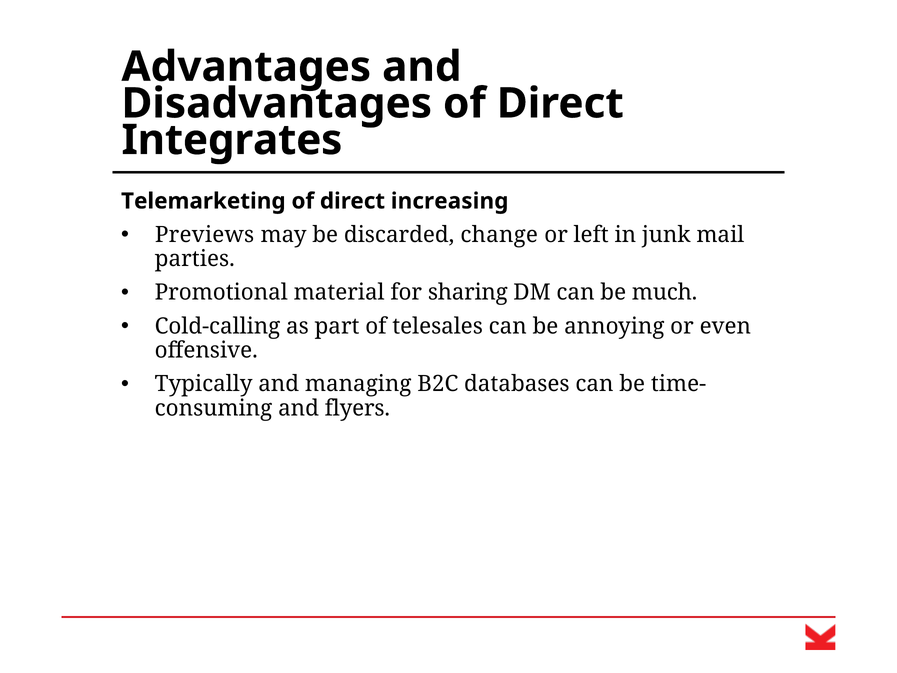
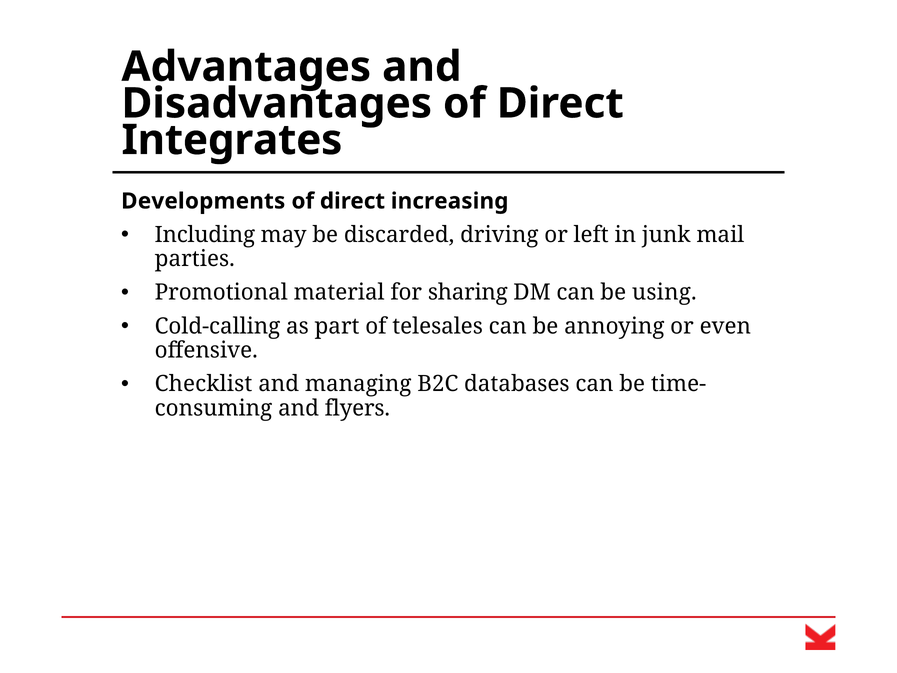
Telemarketing: Telemarketing -> Developments (203, 201)
Previews: Previews -> Including (205, 235)
change: change -> driving (499, 235)
much: much -> using (664, 292)
Typically: Typically -> Checklist (204, 384)
